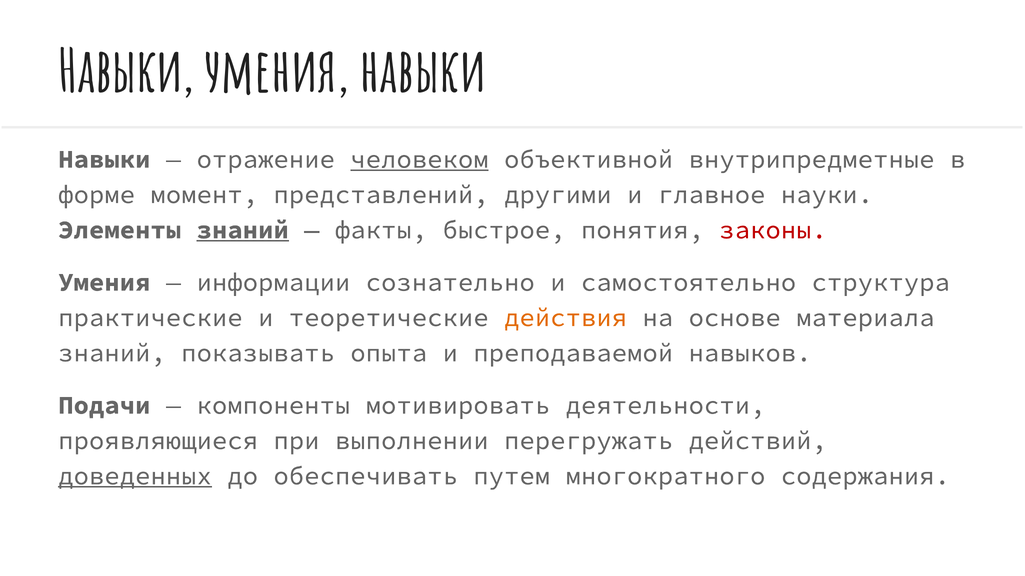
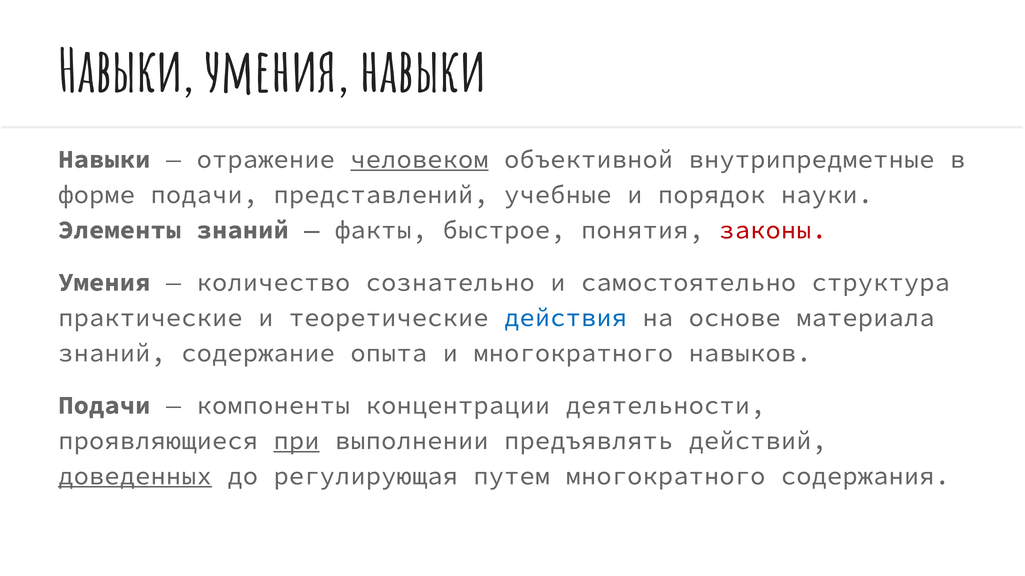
форме момент: момент -> подачи (204, 195)
другими: другими -> учебные (558, 195)
главное: главное -> порядок (712, 195)
знаний underline: present -> none (243, 230)
информации: информации -> количество (273, 283)
действия colour: orange -> blue (566, 318)
показывать: показывать -> содержание (258, 353)
и преподаваемой: преподаваемой -> многократного (573, 353)
мотивировать: мотивировать -> концентрации (458, 406)
при underline: none -> present (297, 441)
перегружать: перегружать -> предъявлять (589, 441)
обеспечивать: обеспечивать -> регулирующая (366, 476)
